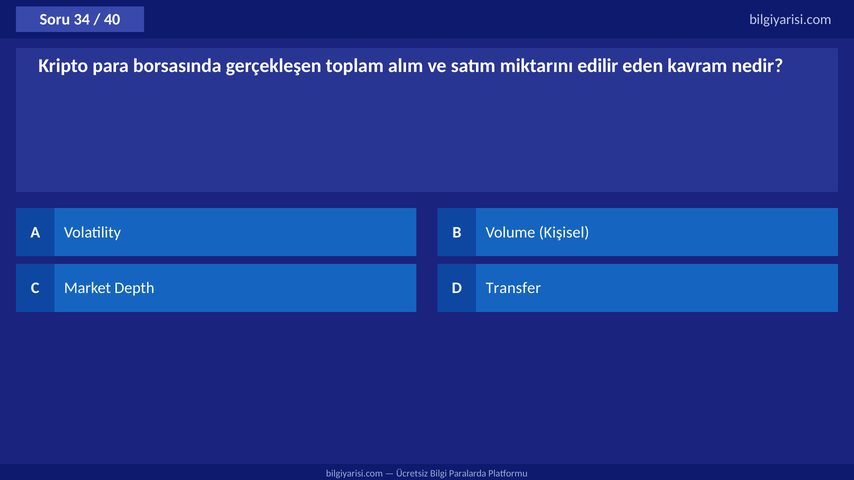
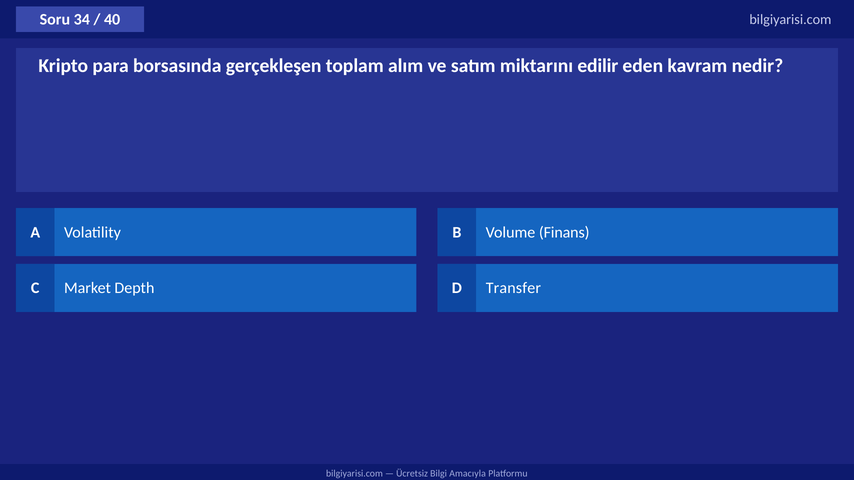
Kişisel: Kişisel -> Finans (564, 232)
Paralarda: Paralarda -> Amacıyla (468, 474)
